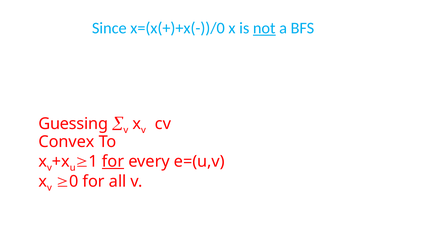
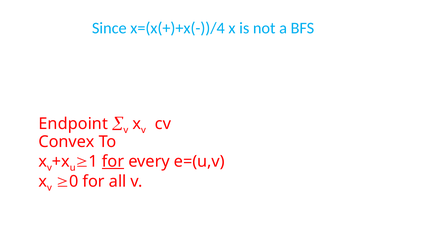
x=(x(+)+x(-))/0: x=(x(+)+x(-))/0 -> x=(x(+)+x(-))/4 (178, 28)
not underline: present -> none (264, 28)
Guessing: Guessing -> Endpoint (73, 124)
